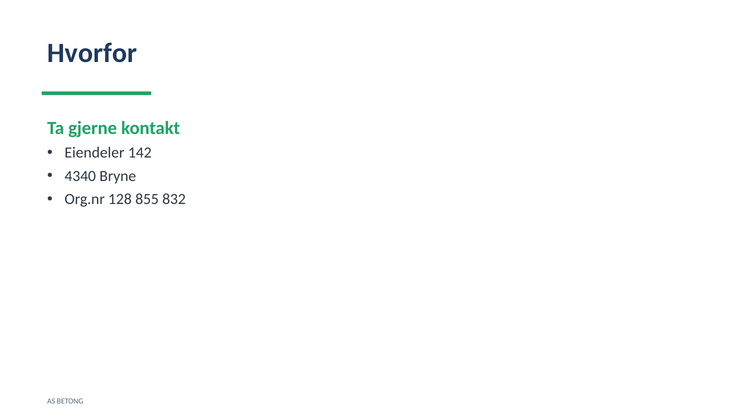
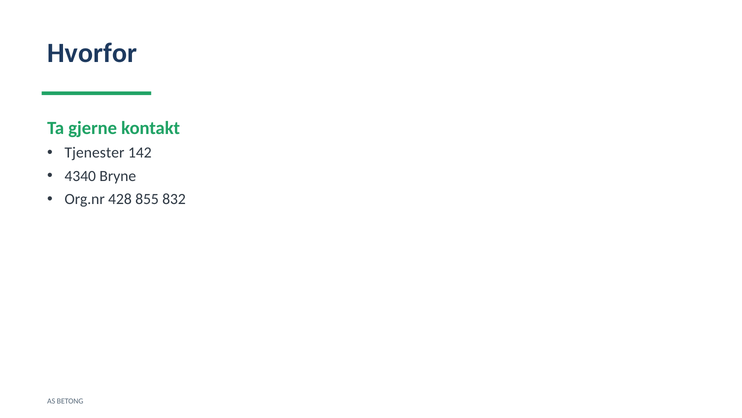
Eiendeler: Eiendeler -> Tjenester (95, 153)
128: 128 -> 428 (120, 199)
